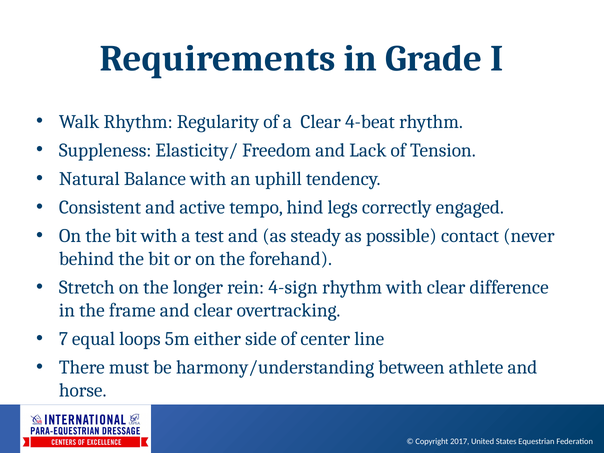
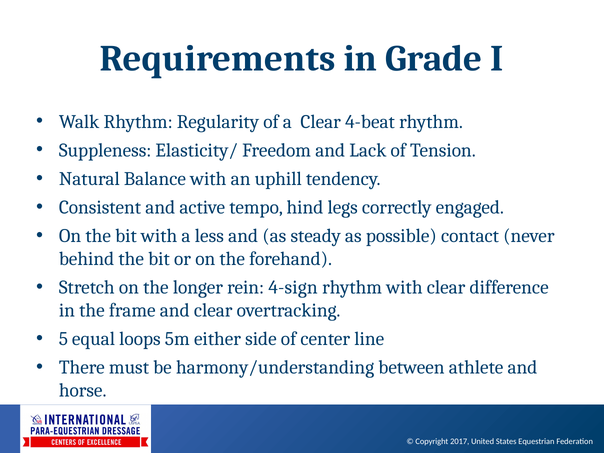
test: test -> less (209, 236)
7: 7 -> 5 (63, 339)
